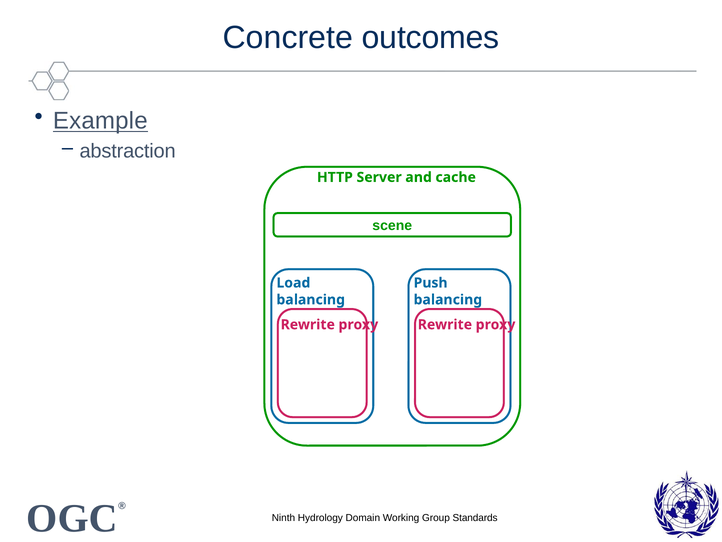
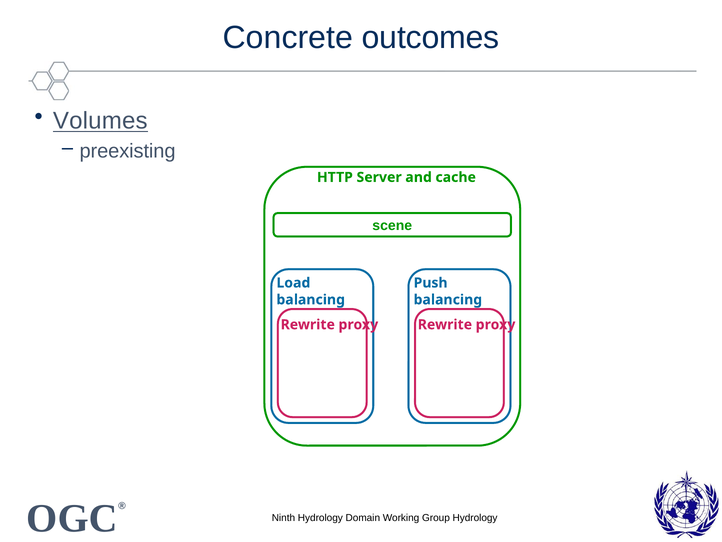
Example: Example -> Volumes (100, 121)
abstraction: abstraction -> preexisting (128, 151)
Group Standards: Standards -> Hydrology (475, 517)
